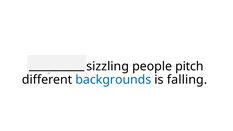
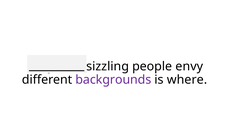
pitch: pitch -> envy (189, 66)
backgrounds colour: blue -> purple (113, 80)
falling: falling -> where (187, 80)
